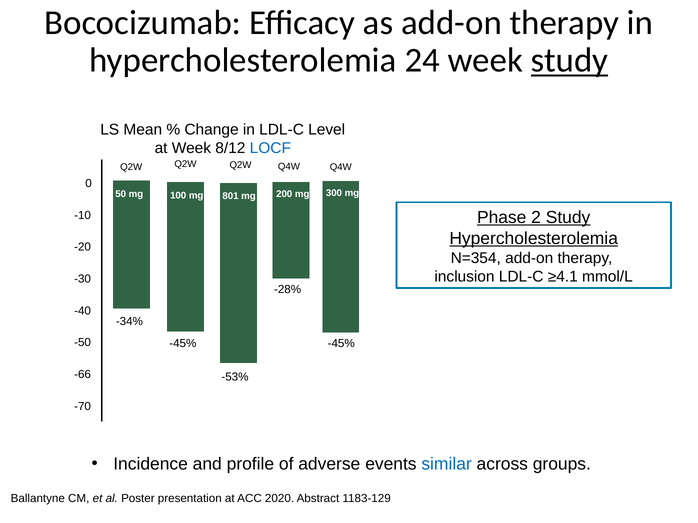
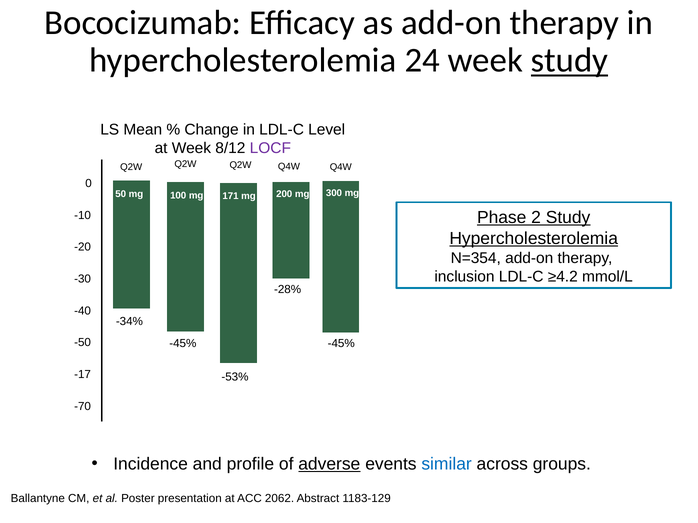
LOCF colour: blue -> purple (270, 148)
801: 801 -> 171 (231, 196)
≥4.1: ≥4.1 -> ≥4.2 (563, 277)
-66: -66 -> -17 (83, 375)
adverse underline: none -> present (329, 465)
2020: 2020 -> 2062 (280, 499)
